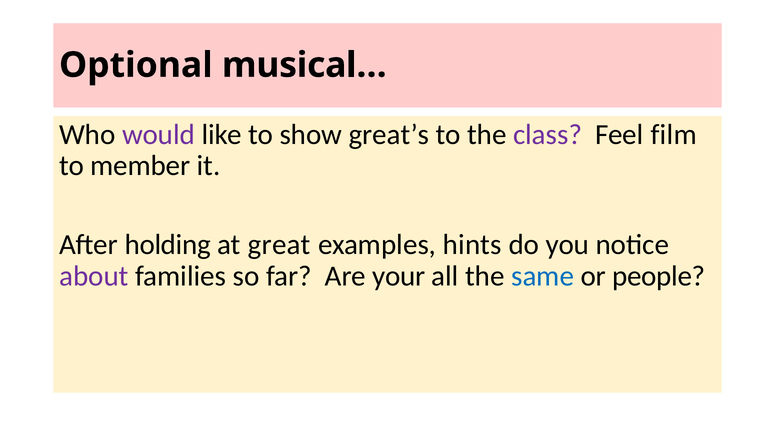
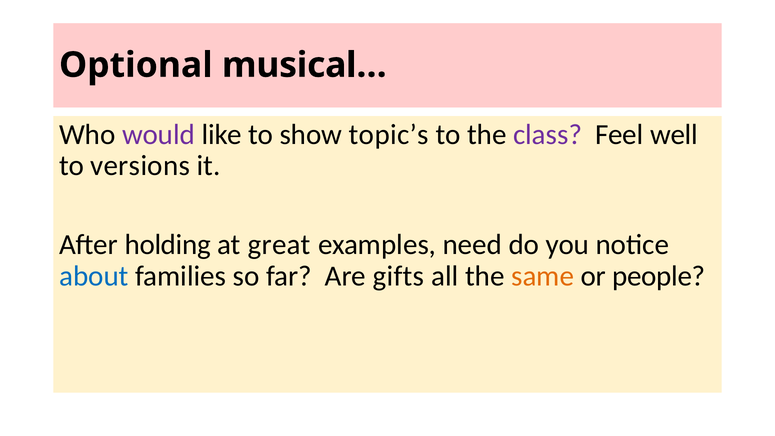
great’s: great’s -> topic’s (389, 134)
film: film -> well (674, 134)
member: member -> versions (140, 166)
hints: hints -> need (472, 245)
about colour: purple -> blue (94, 276)
your: your -> gifts (399, 276)
same colour: blue -> orange (543, 276)
